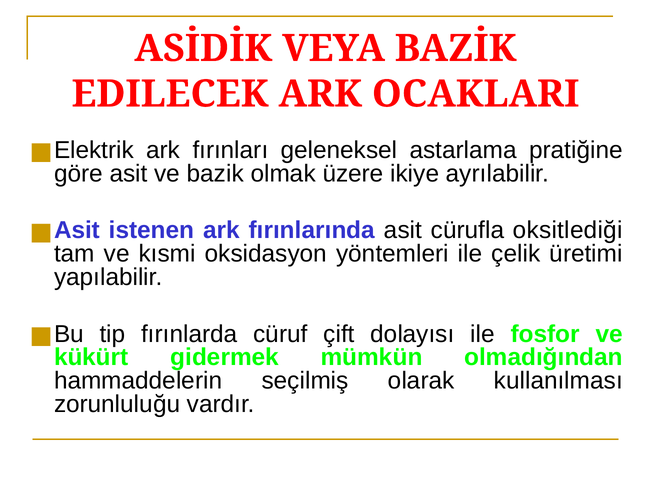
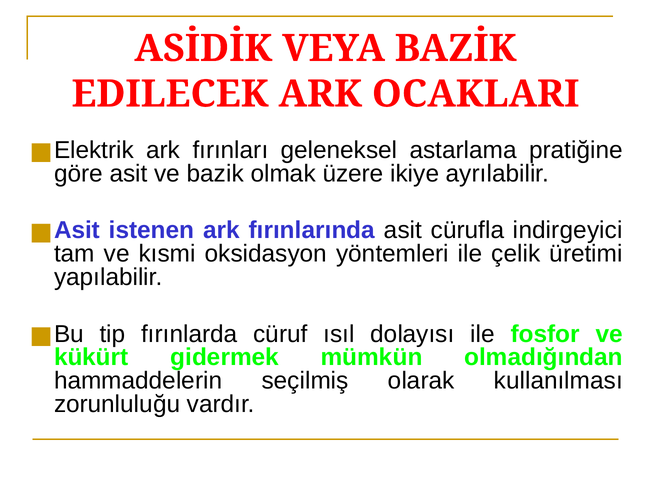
oksitlediği: oksitlediği -> indirgeyici (568, 231)
çift: çift -> ısıl (339, 334)
